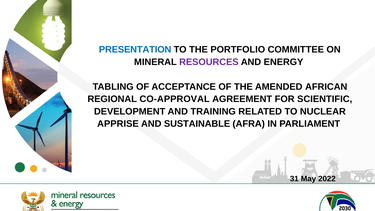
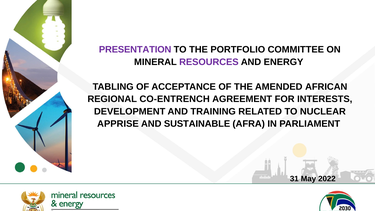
PRESENTATION colour: blue -> purple (135, 50)
CO-APPROVAL: CO-APPROVAL -> CO-ENTRENCH (175, 99)
SCIENTIFIC: SCIENTIFIC -> INTERESTS (325, 99)
